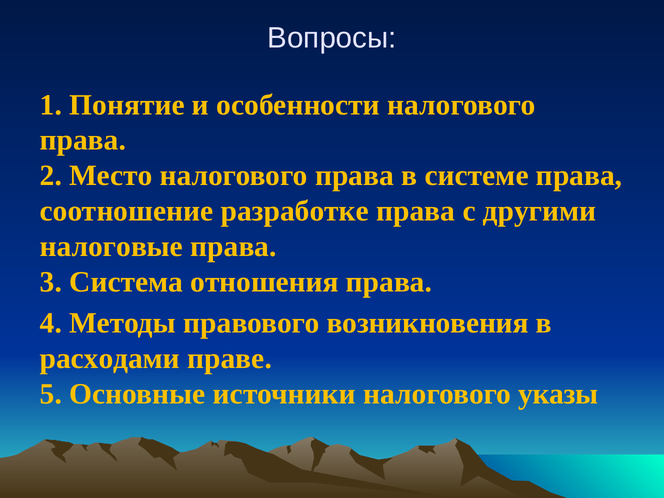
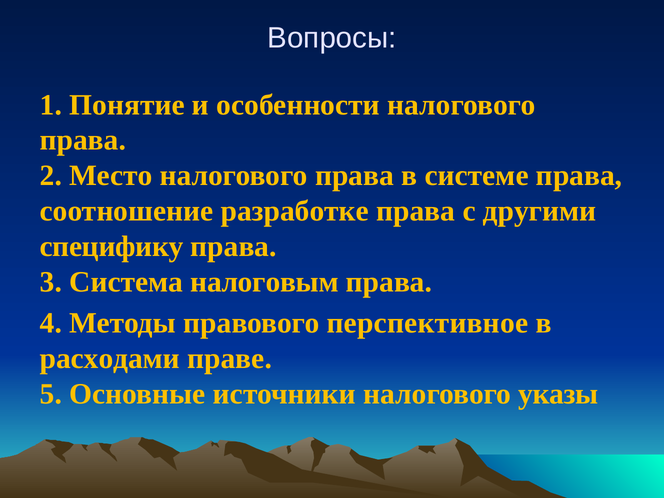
налоговые: налоговые -> специфику (112, 247)
отношения: отношения -> налоговым (265, 282)
возникновения: возникновения -> перспективное (427, 323)
